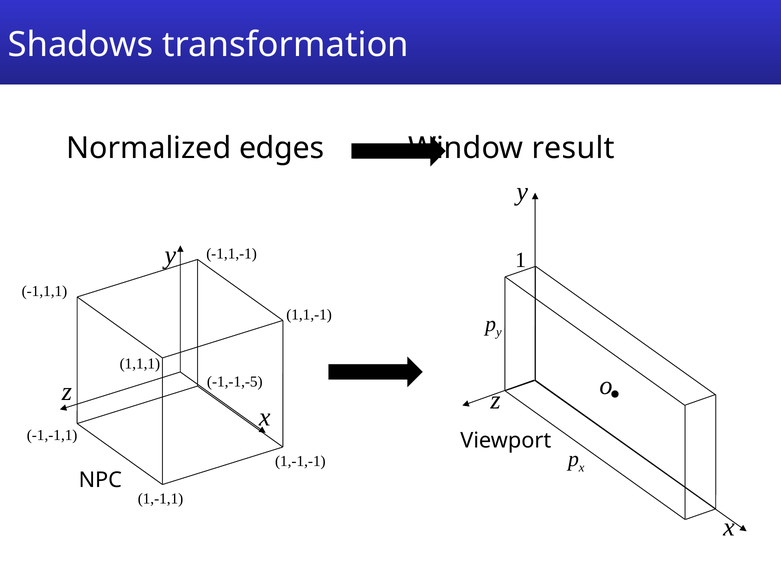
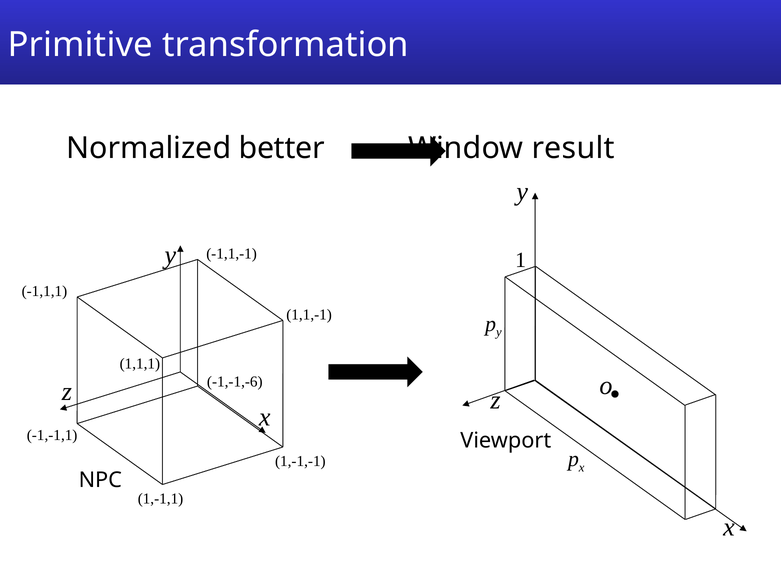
Shadows: Shadows -> Primitive (80, 45)
edges: edges -> better (282, 148)
-1,-1,-5: -1,-1,-5 -> -1,-1,-6 (235, 382)
